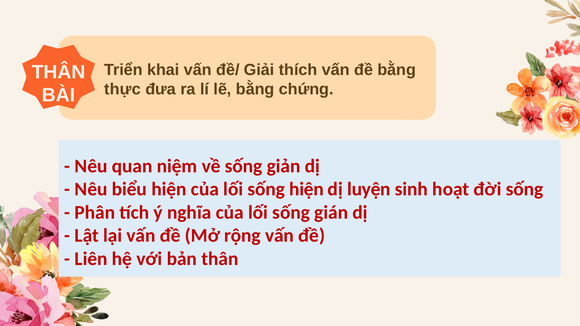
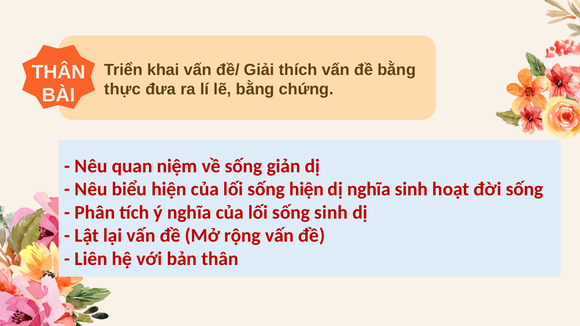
dị luyện: luyện -> nghĩa (369, 189)
sống gián: gián -> sinh (331, 213)
